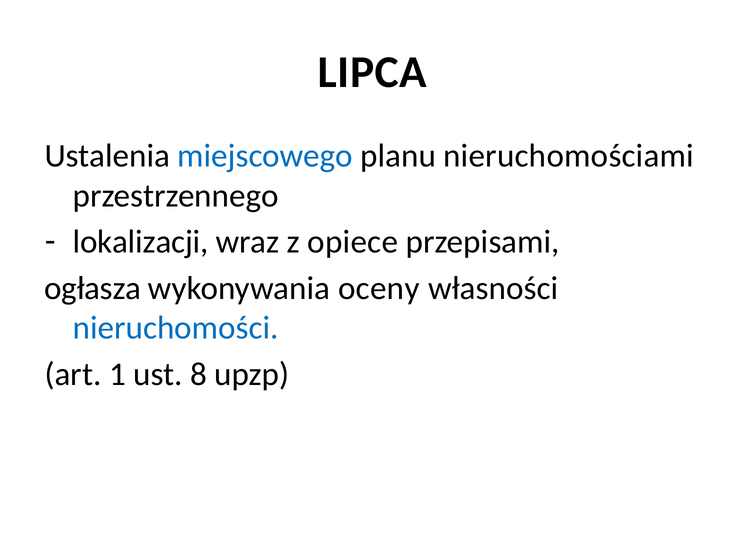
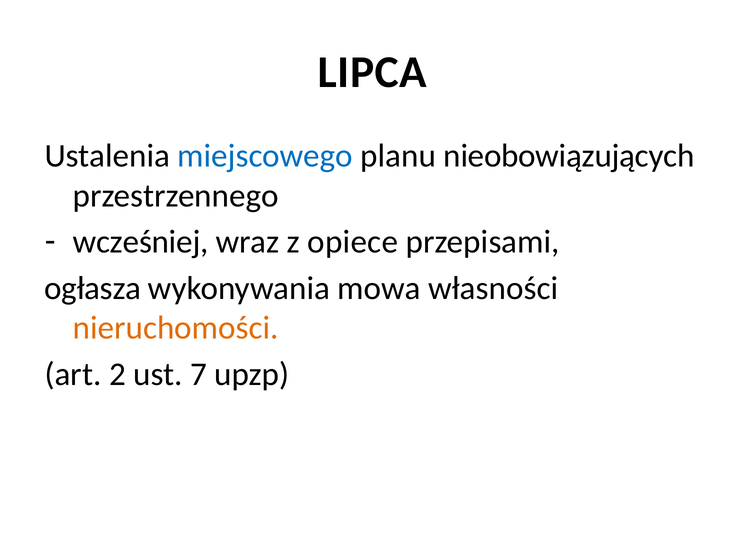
nieruchomościami: nieruchomościami -> nieobowiązujących (569, 156)
lokalizacji: lokalizacji -> wcześniej (141, 242)
oceny: oceny -> mowa (379, 289)
nieruchomości colour: blue -> orange (176, 329)
1: 1 -> 2 (117, 375)
8: 8 -> 7 (199, 375)
